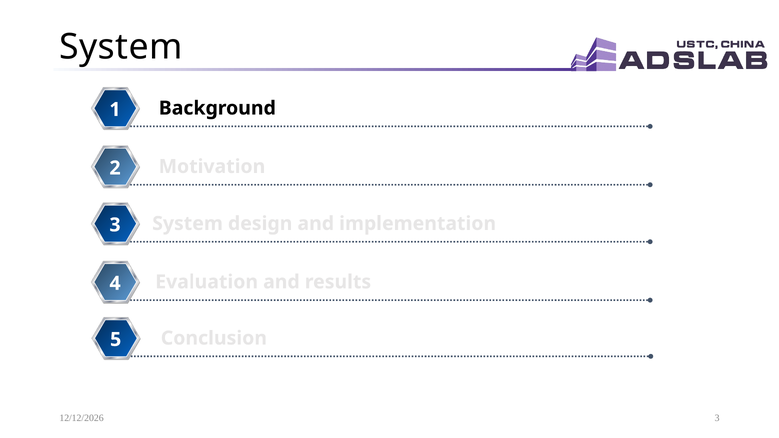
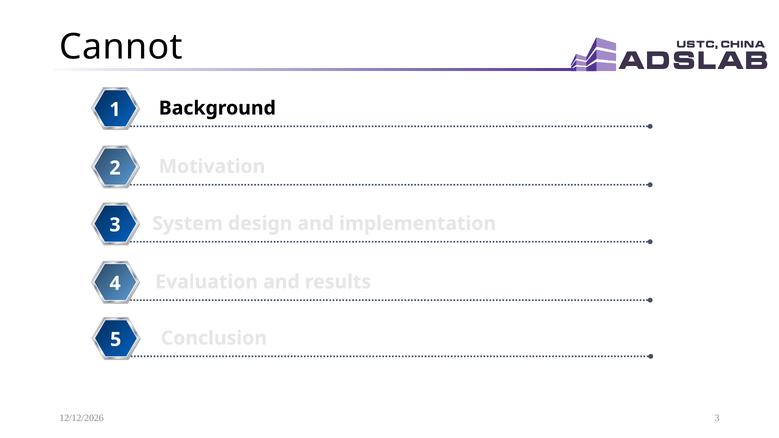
System: System -> Cannot (121, 47)
